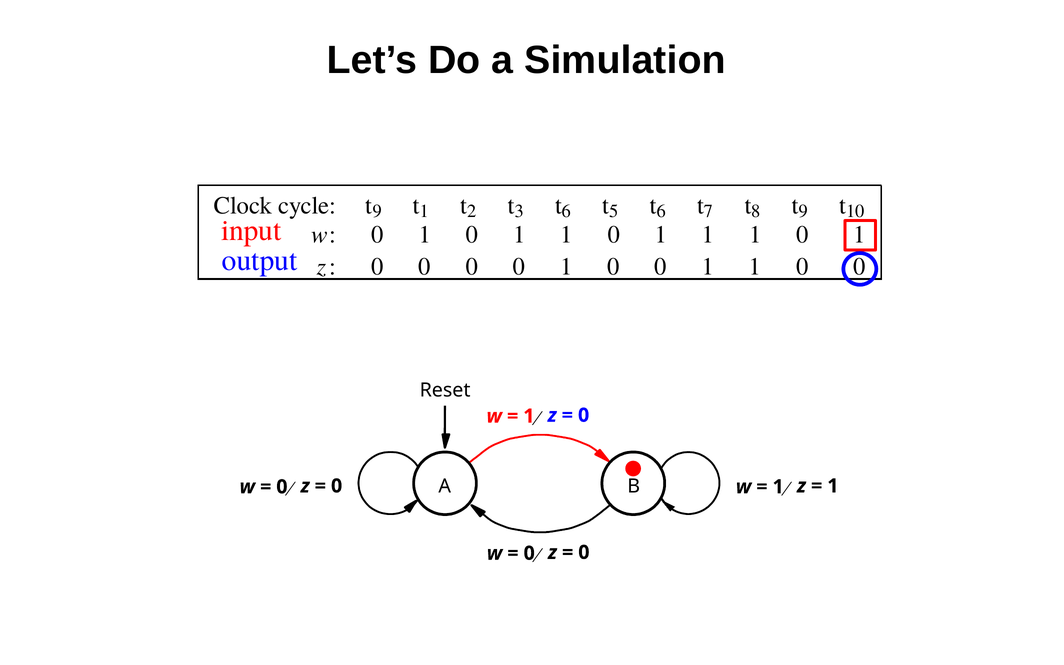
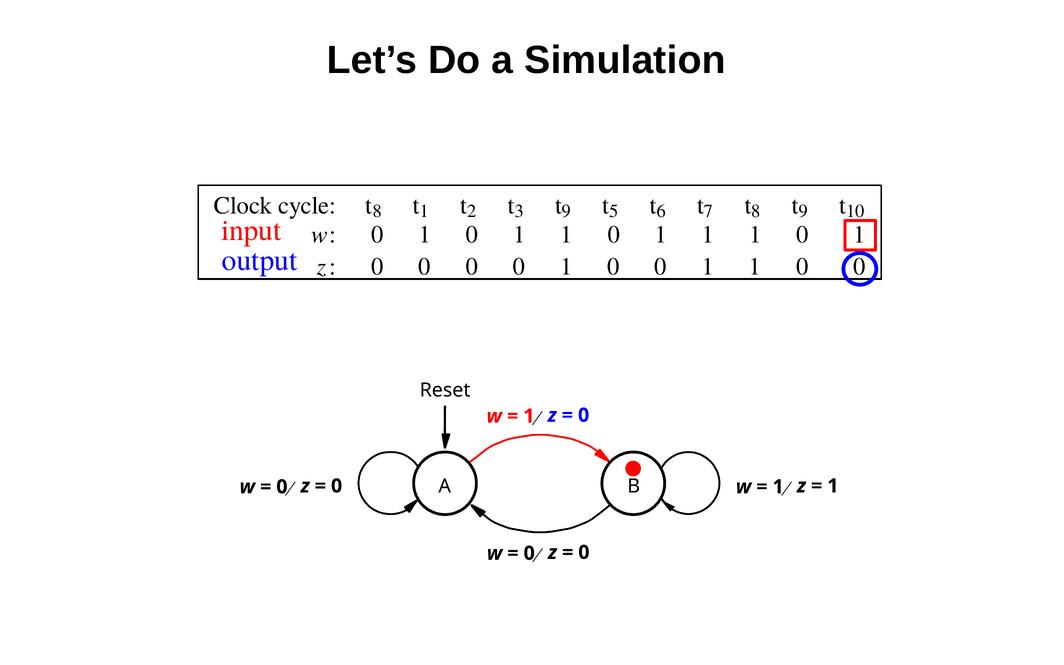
cycle t 9: 9 -> 8 (377, 211)
3 t 6: 6 -> 9 (566, 211)
